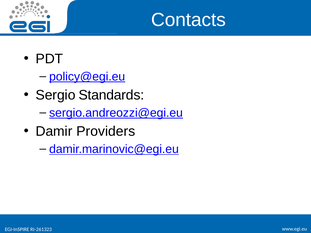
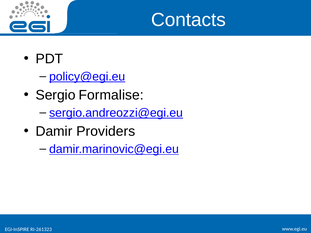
Standards: Standards -> Formalise (111, 95)
